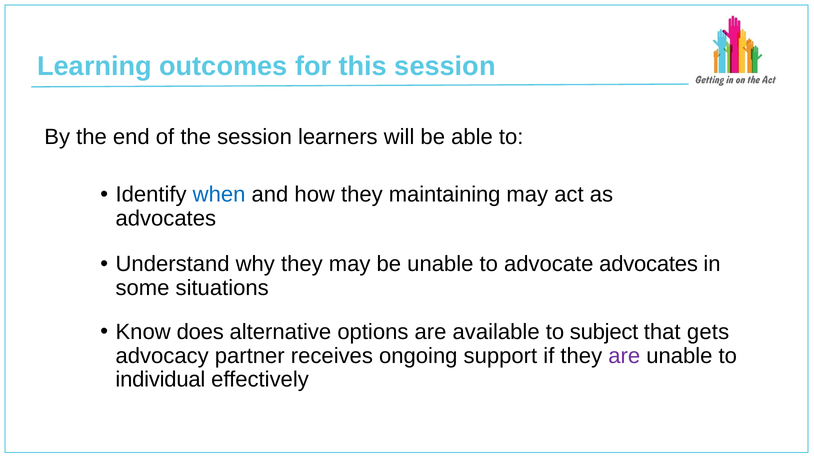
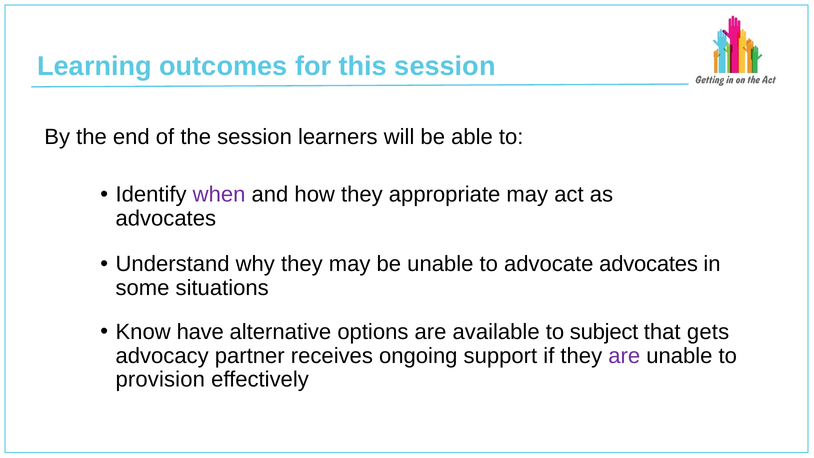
when colour: blue -> purple (219, 195)
maintaining: maintaining -> appropriate (445, 195)
does: does -> have (200, 332)
individual: individual -> provision (160, 379)
